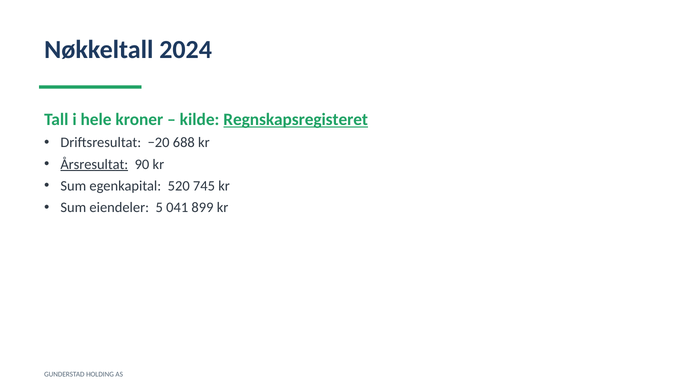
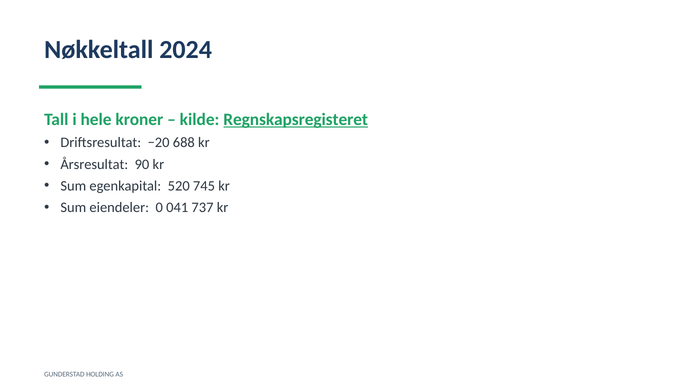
Årsresultat underline: present -> none (94, 164)
5: 5 -> 0 (159, 208)
899: 899 -> 737 (202, 208)
